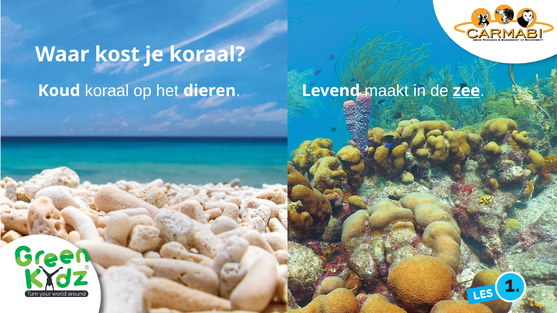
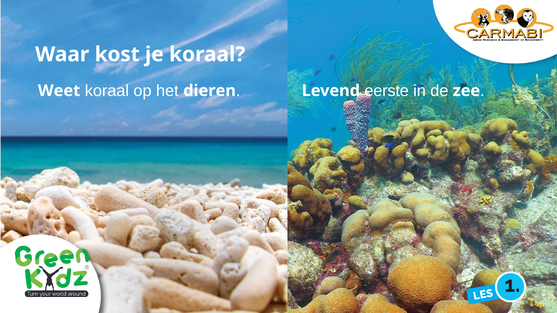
Koud: Koud -> Weet (59, 91)
maakt: maakt -> eerste (387, 91)
zee underline: present -> none (466, 91)
